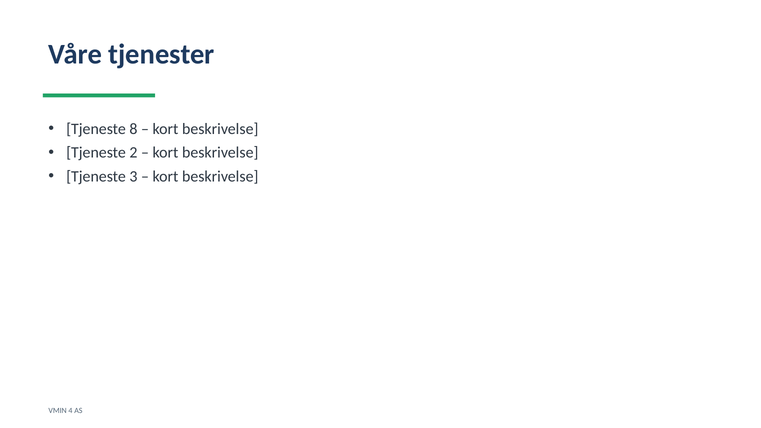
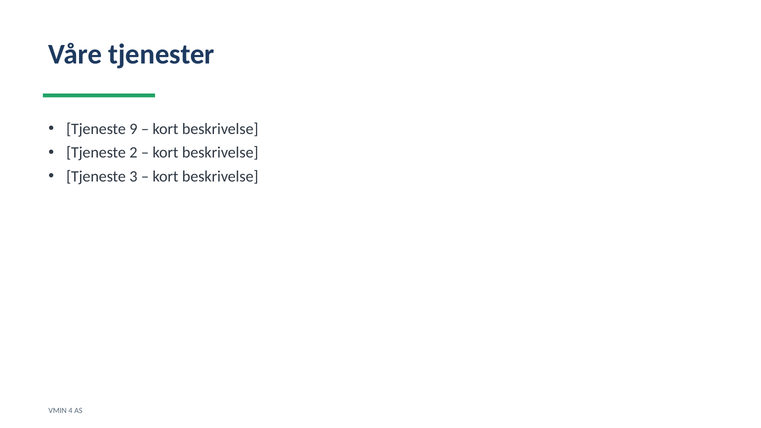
8: 8 -> 9 (133, 129)
